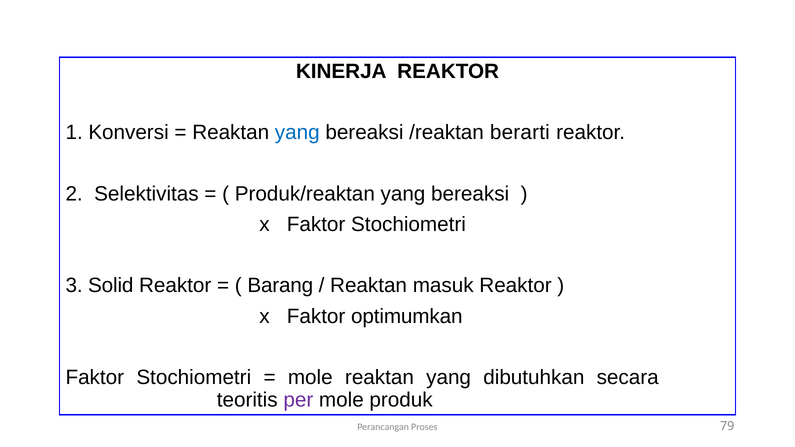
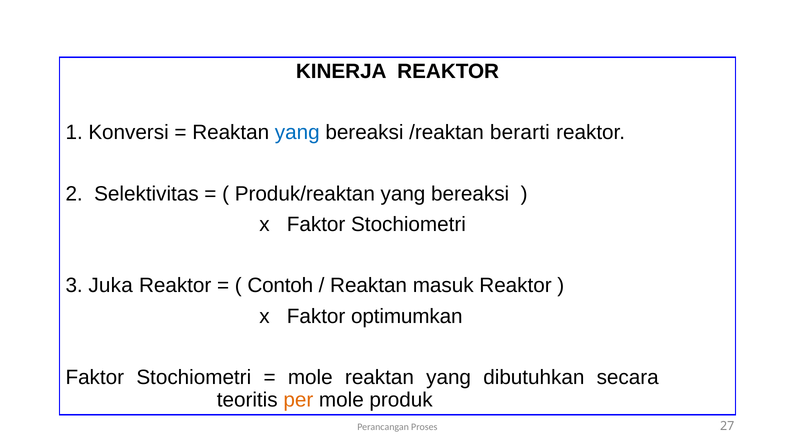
Solid: Solid -> Juka (111, 286)
Barang: Barang -> Contoh (280, 286)
per colour: purple -> orange (298, 400)
79: 79 -> 27 (727, 426)
